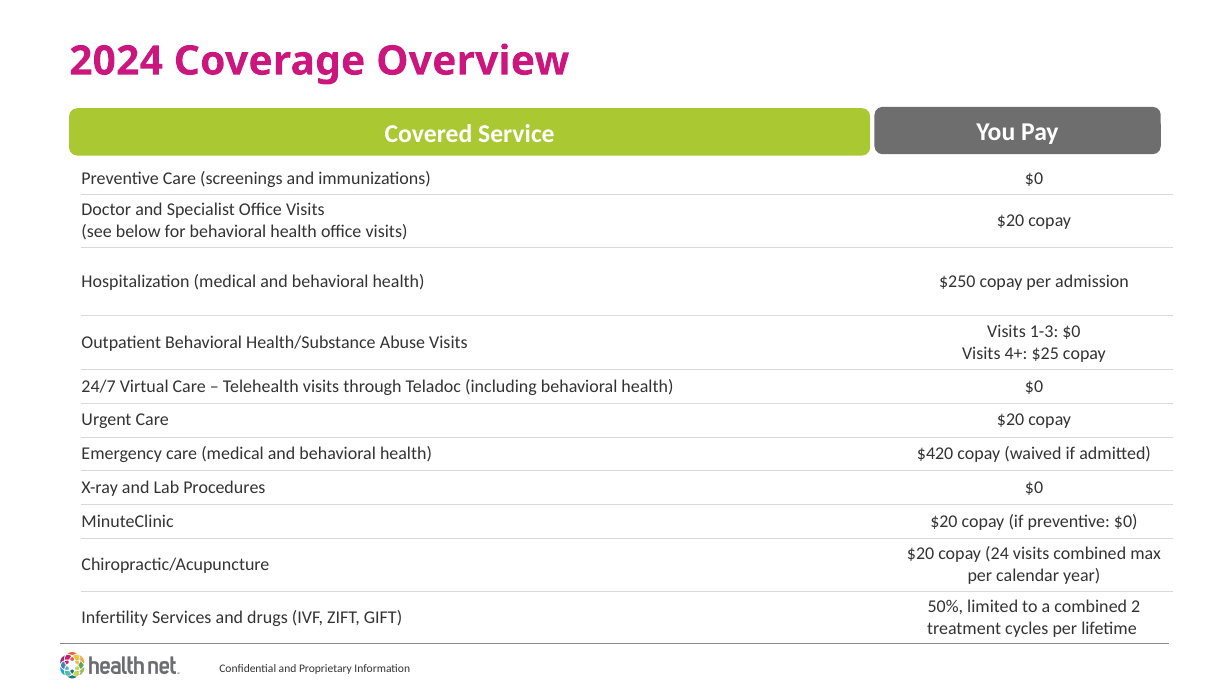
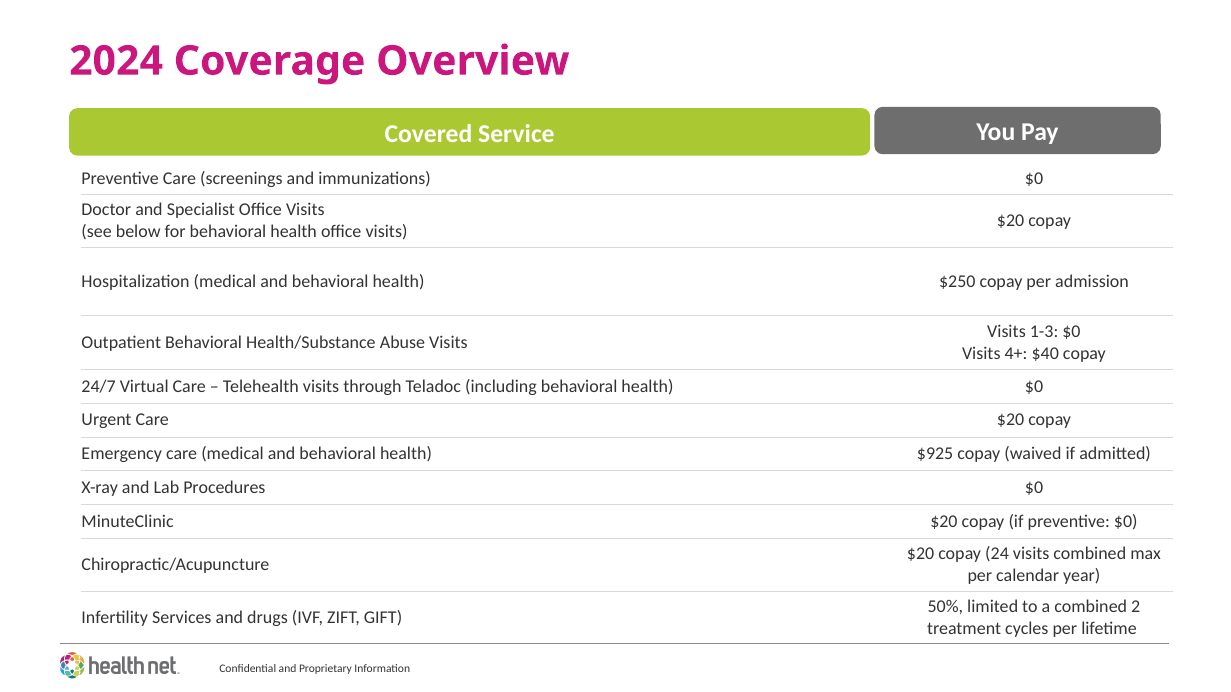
$25: $25 -> $40 (1045, 354)
$420: $420 -> $925 (935, 454)
